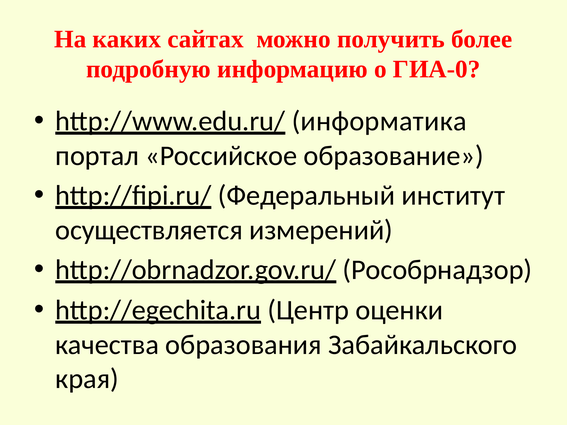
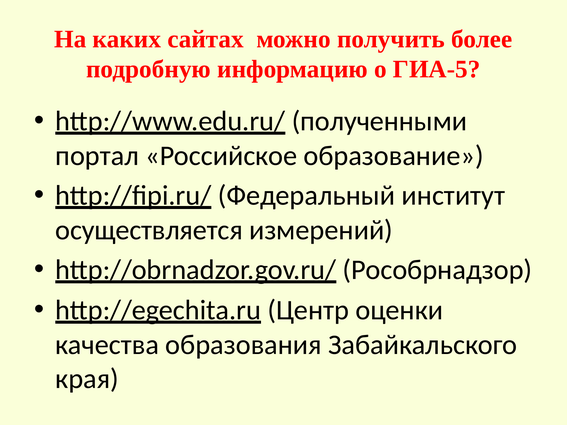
ГИА-0: ГИА-0 -> ГИА-5 (437, 69)
информатика: информатика -> полученными (379, 121)
